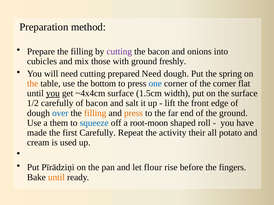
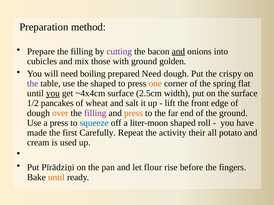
and underline: none -> present (178, 52)
freshly: freshly -> golden (173, 61)
need cutting: cutting -> boiling (93, 74)
spring: spring -> crispy (230, 74)
the colour: orange -> purple (33, 84)
the bottom: bottom -> shaped (103, 84)
one colour: blue -> orange (155, 84)
the corner: corner -> spring (224, 84)
1.5cm: 1.5cm -> 2.5cm (149, 94)
1/2 carefully: carefully -> pancakes (57, 103)
of bacon: bacon -> wheat (97, 103)
over colour: blue -> orange (60, 113)
filling colour: orange -> purple (95, 113)
a them: them -> press (59, 123)
root-moon: root-moon -> liter-moon (149, 123)
